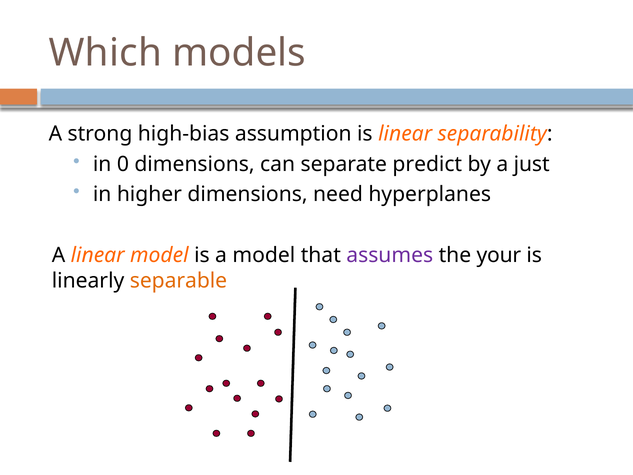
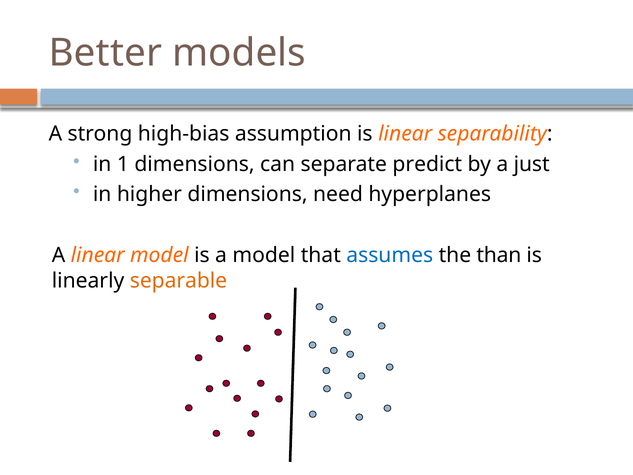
Which: Which -> Better (105, 53)
0: 0 -> 1 (123, 164)
assumes colour: purple -> blue (390, 255)
your: your -> than (499, 255)
